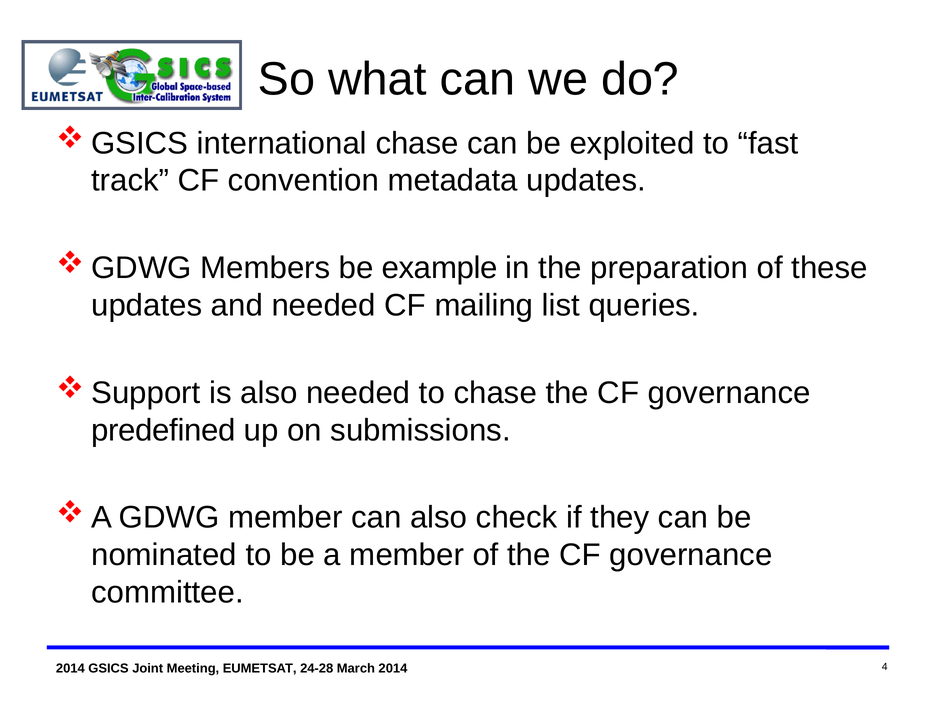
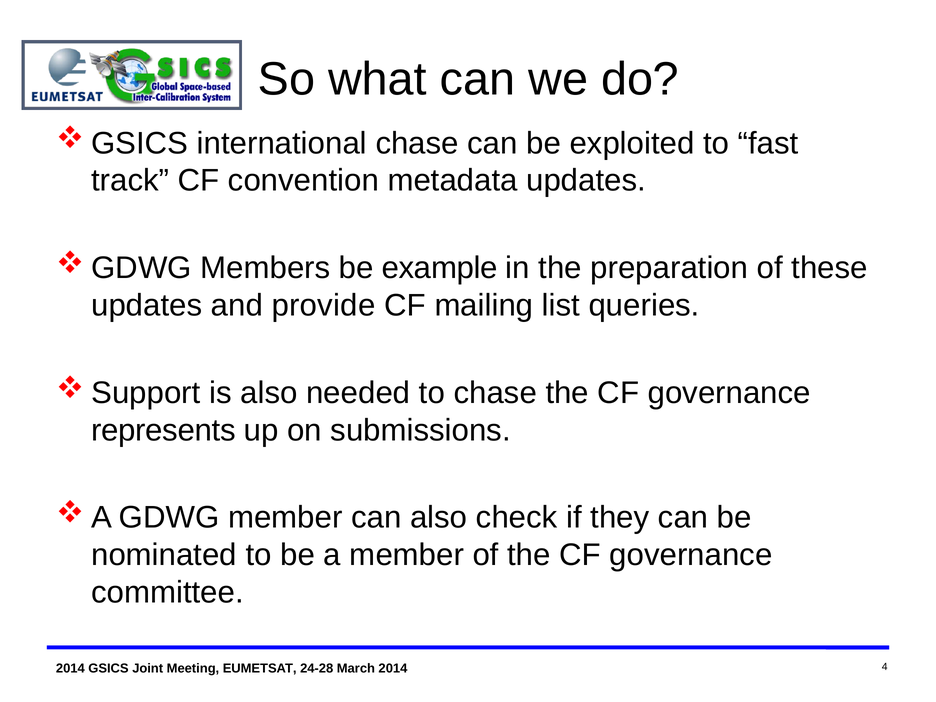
and needed: needed -> provide (324, 305)
predefined: predefined -> represents (163, 430)
